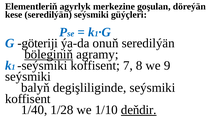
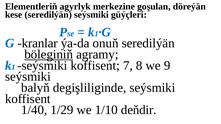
göteriji: göteriji -> kranlar (38, 43)
1/28: 1/28 -> 1/29 (62, 110)
deňdir underline: present -> none (139, 110)
